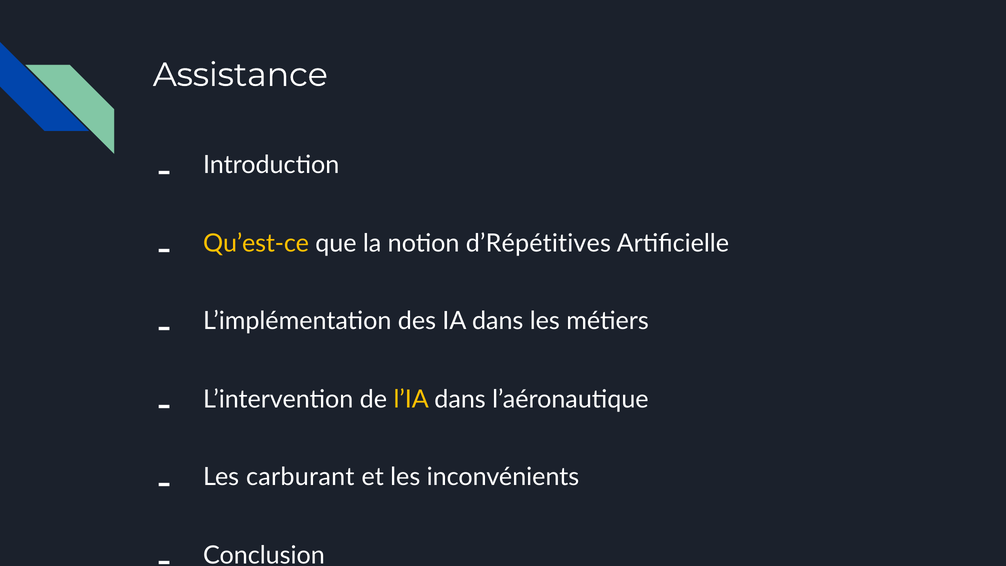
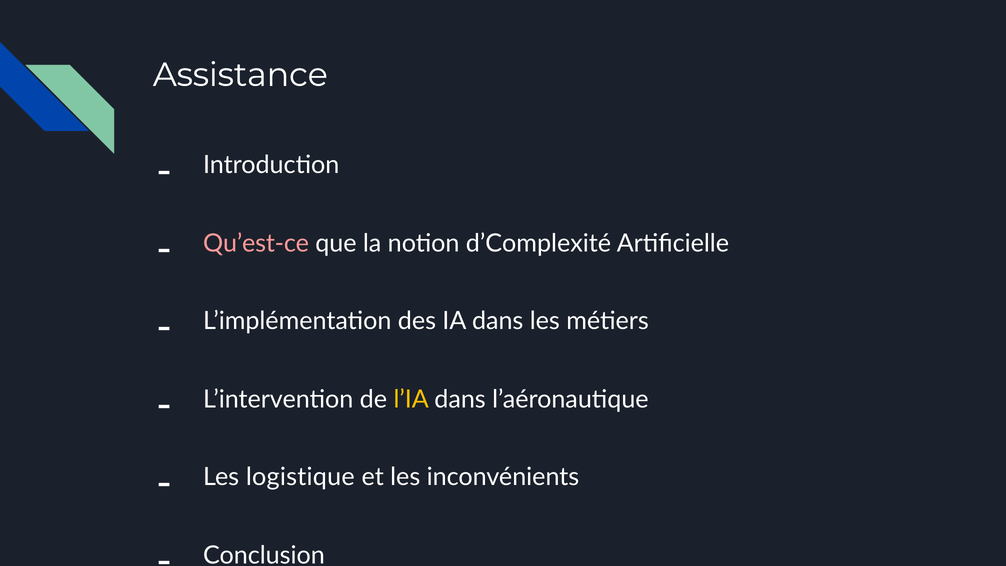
Qu’est-ce colour: yellow -> pink (256, 243)
d’Répétitives: d’Répétitives -> d’Complexité (538, 243)
carburant: carburant -> logistique (300, 477)
